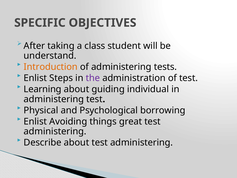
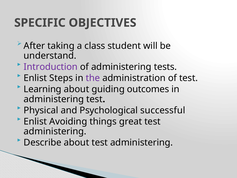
Introduction colour: orange -> purple (51, 67)
individual: individual -> outcomes (148, 89)
borrowing: borrowing -> successful (163, 110)
